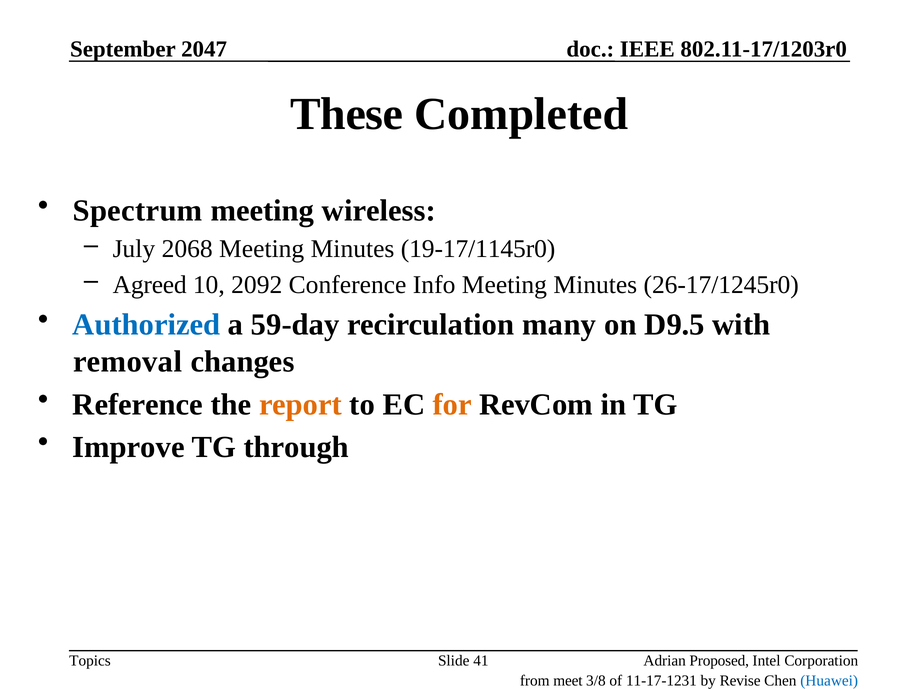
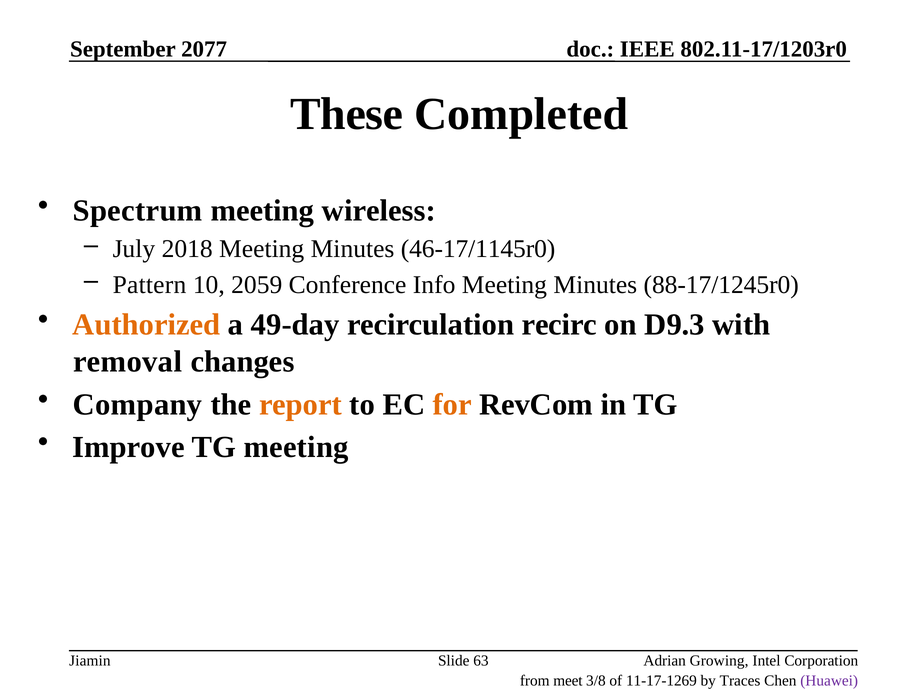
2047: 2047 -> 2077 (204, 49)
2068: 2068 -> 2018 (187, 249)
19-17/1145r0: 19-17/1145r0 -> 46-17/1145r0 (478, 249)
Agreed: Agreed -> Pattern (149, 285)
2092: 2092 -> 2059 (257, 285)
26-17/1245r0: 26-17/1245r0 -> 88-17/1245r0 (721, 285)
Authorized colour: blue -> orange (146, 325)
59-day: 59-day -> 49-day (295, 325)
many: many -> recirc (559, 325)
D9.5: D9.5 -> D9.3 (675, 325)
Reference: Reference -> Company (138, 405)
TG through: through -> meeting (296, 447)
Topics: Topics -> Jiamin (90, 661)
41: 41 -> 63 (481, 661)
Proposed: Proposed -> Growing (719, 661)
11-17-1231: 11-17-1231 -> 11-17-1269 (661, 681)
Revise: Revise -> Traces (740, 681)
Huawei colour: blue -> purple (829, 681)
